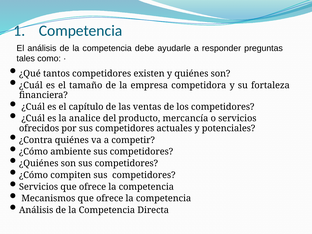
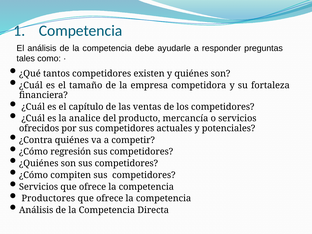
ambiente: ambiente -> regresión (71, 152)
Mecanismos: Mecanismos -> Productores (48, 198)
